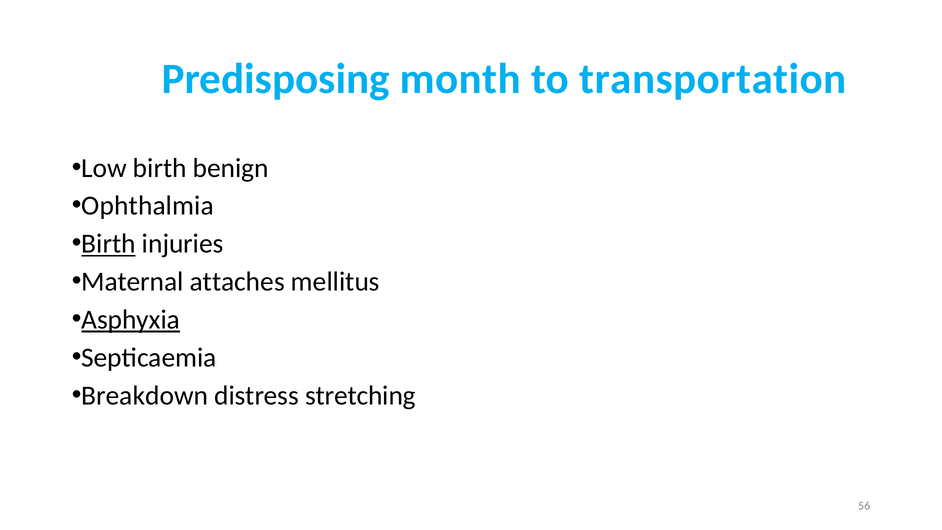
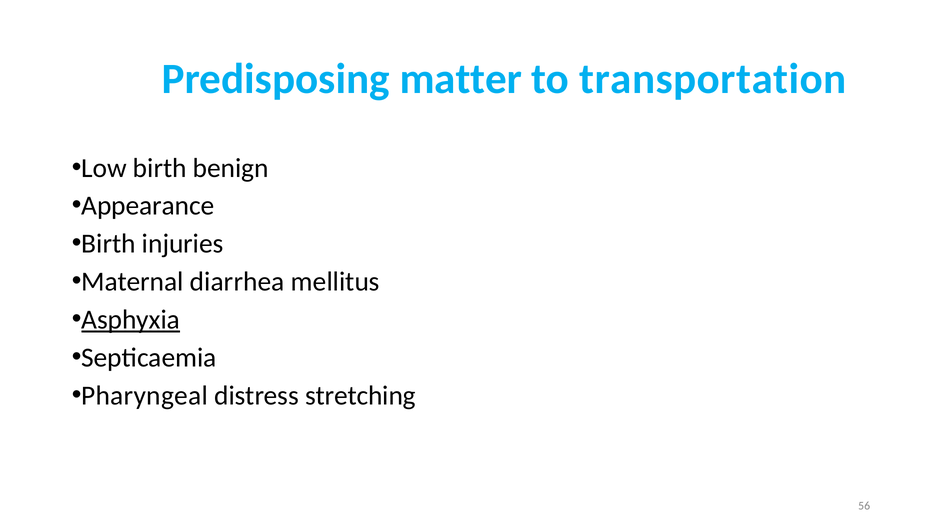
month: month -> matter (461, 79)
Ophthalmia: Ophthalmia -> Appearance (148, 206)
Birth underline: present -> none (109, 244)
attaches: attaches -> diarrhea (237, 282)
Breakdown: Breakdown -> Pharyngeal (145, 395)
